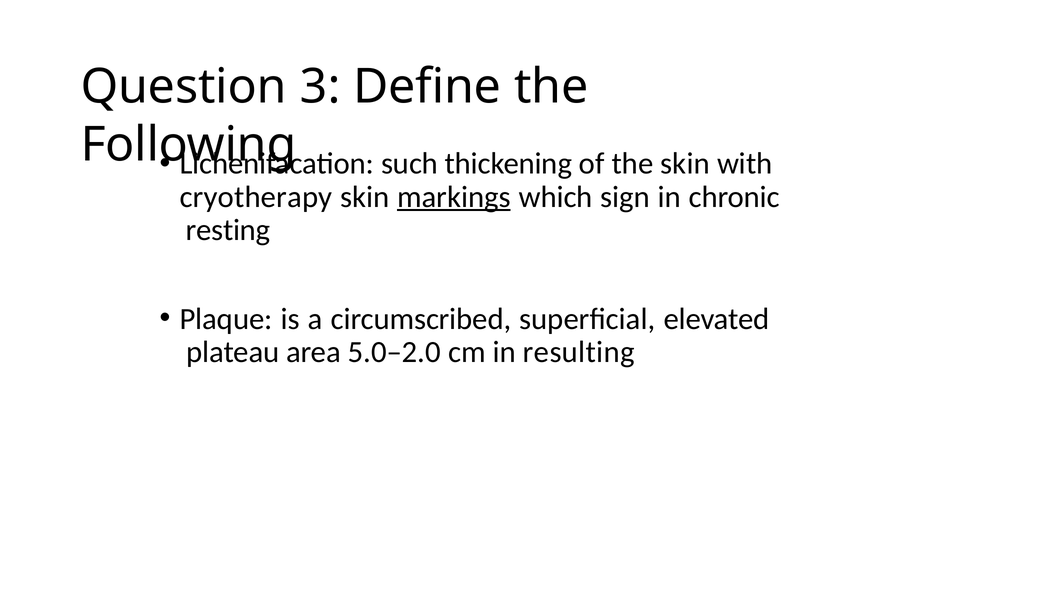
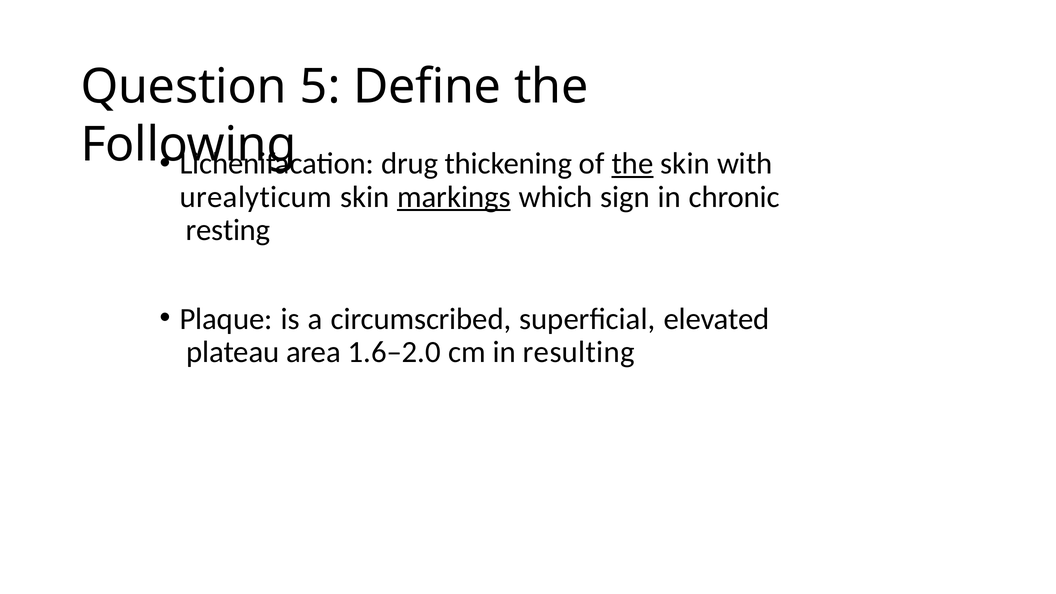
3: 3 -> 5 (320, 87)
such: such -> drug (410, 164)
the underline: none -> present (632, 164)
cryotherapy: cryotherapy -> urealyticum (256, 197)
5.0–2.0: 5.0–2.0 -> 1.6–2.0 (394, 352)
